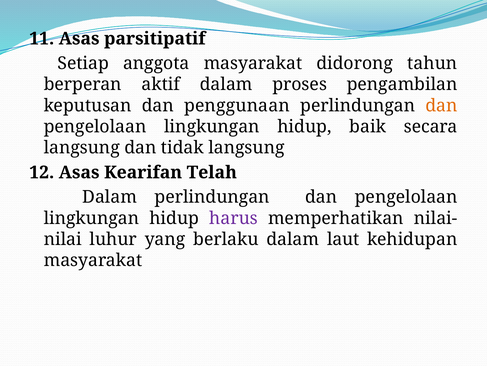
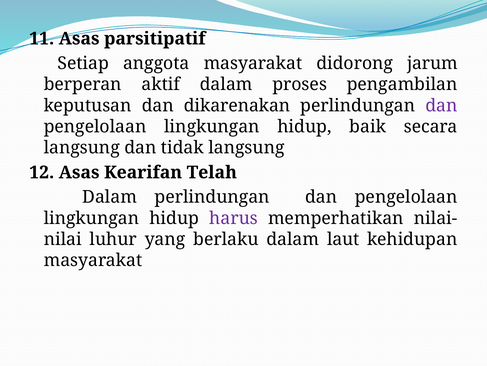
tahun: tahun -> jarum (432, 63)
penggunaan: penggunaan -> dikarenakan (237, 105)
dan colour: orange -> purple (441, 105)
